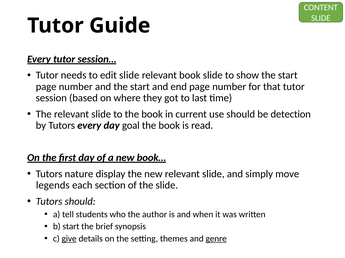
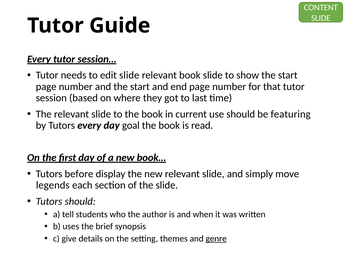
detection: detection -> featuring (291, 114)
nature: nature -> before (79, 174)
b start: start -> uses (71, 227)
give underline: present -> none (69, 239)
